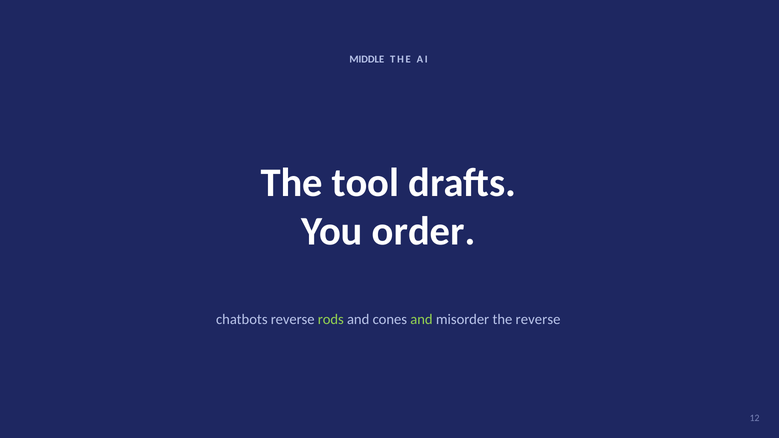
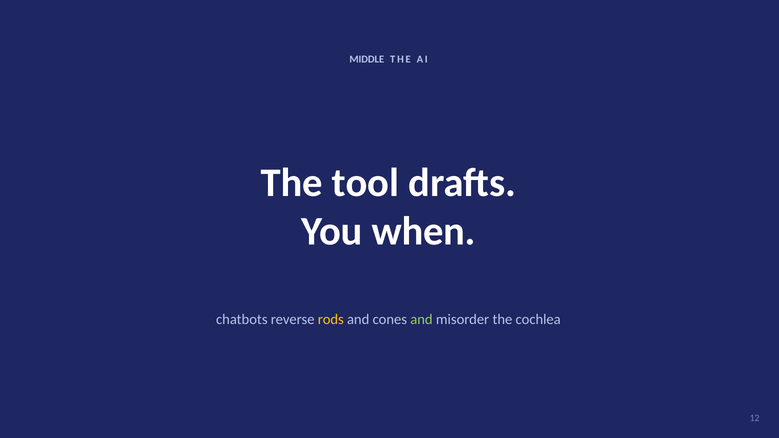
order: order -> when (424, 232)
rods colour: light green -> yellow (331, 319)
the reverse: reverse -> cochlea (538, 319)
